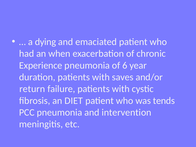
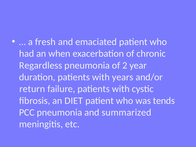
dying: dying -> fresh (45, 42)
Experience: Experience -> Regardless (41, 65)
6: 6 -> 2 (125, 65)
saves: saves -> years (123, 77)
intervention: intervention -> summarized (126, 112)
